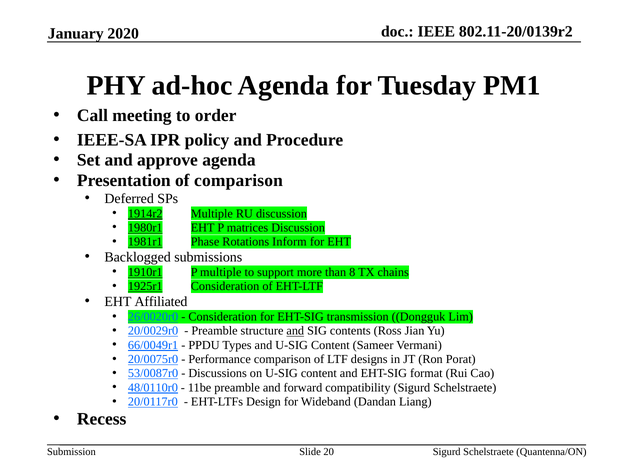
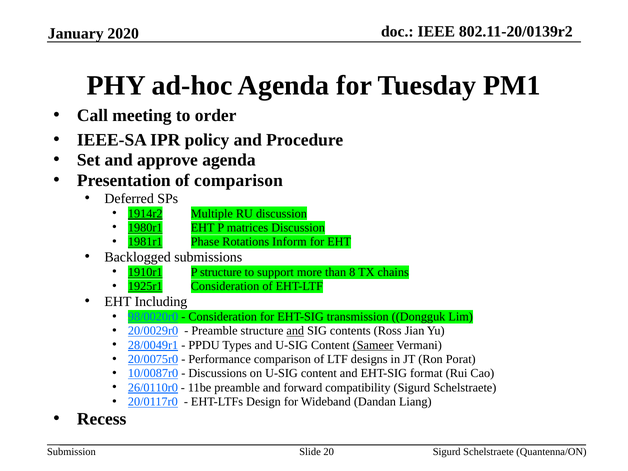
P multiple: multiple -> structure (221, 272)
Affiliated: Affiliated -> Including (161, 302)
26/0020r0: 26/0020r0 -> 98/0020r0 (153, 317)
66/0049r1: 66/0049r1 -> 28/0049r1 (153, 345)
Sameer underline: none -> present (373, 345)
53/0087r0: 53/0087r0 -> 10/0087r0 (153, 373)
48/0110r0: 48/0110r0 -> 26/0110r0 (153, 388)
